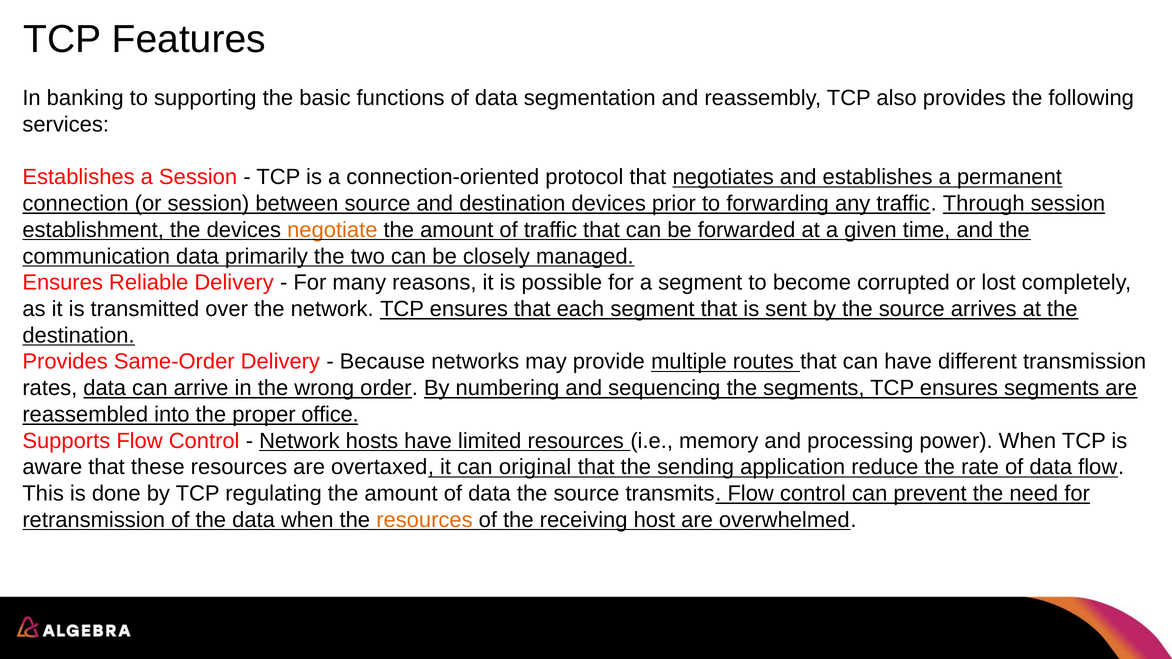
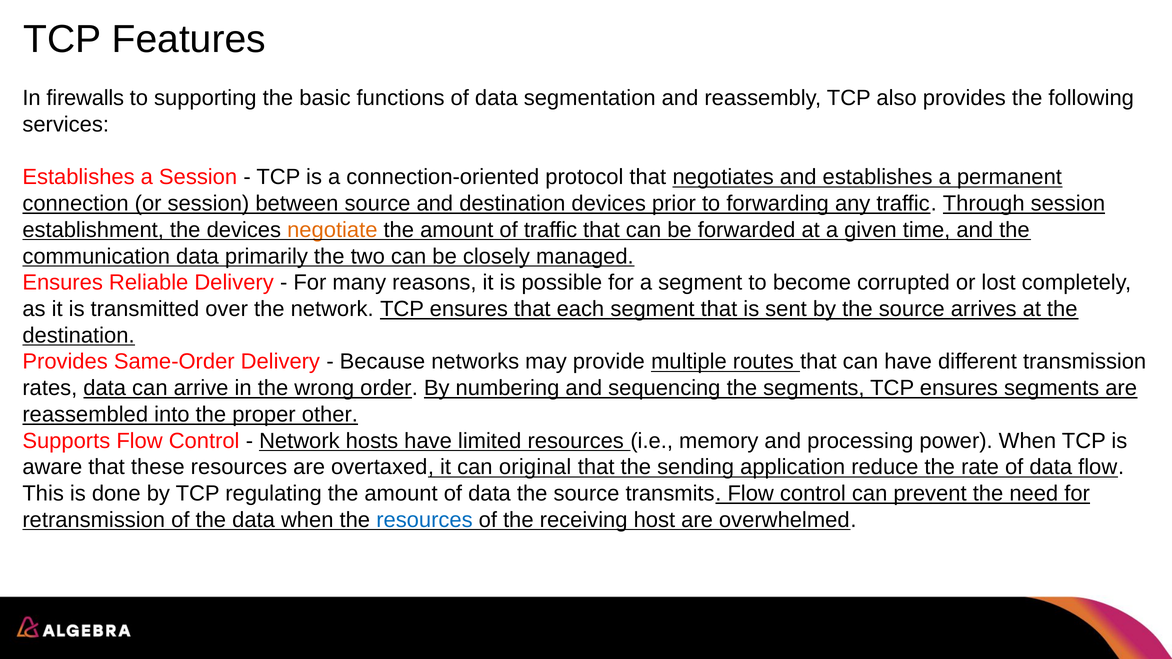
banking: banking -> firewalls (85, 98)
office: office -> other (330, 415)
resources colour: orange -> blue (424, 520)
